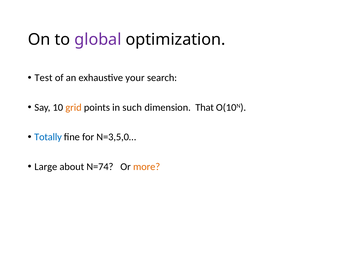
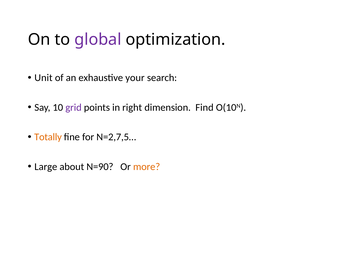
Test: Test -> Unit (43, 78)
grid colour: orange -> purple (74, 107)
such: such -> right (132, 107)
That: That -> Find (204, 107)
Totally colour: blue -> orange (48, 137)
N=3,5,0…: N=3,5,0… -> N=2,7,5… (116, 137)
N=74: N=74 -> N=90 (100, 167)
